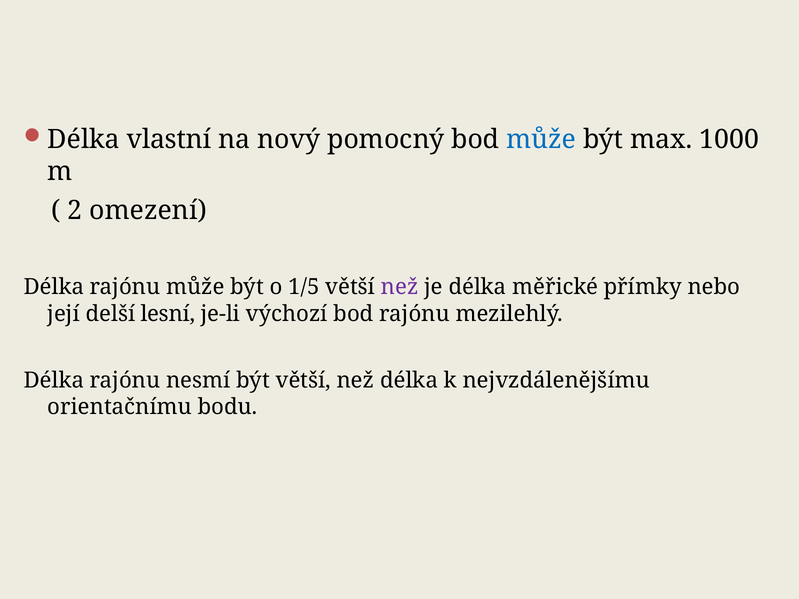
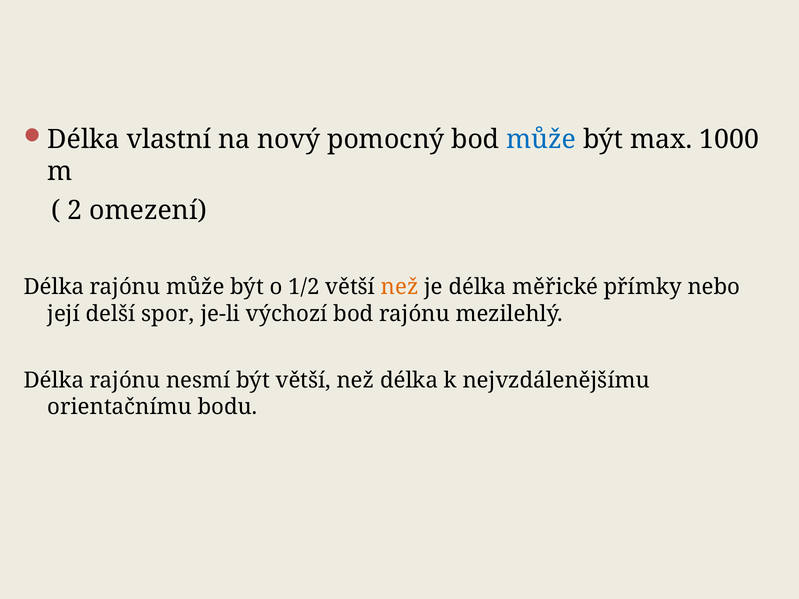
1/5: 1/5 -> 1/2 (304, 287)
než colour: purple -> orange (400, 287)
lesní: lesní -> spor (168, 314)
